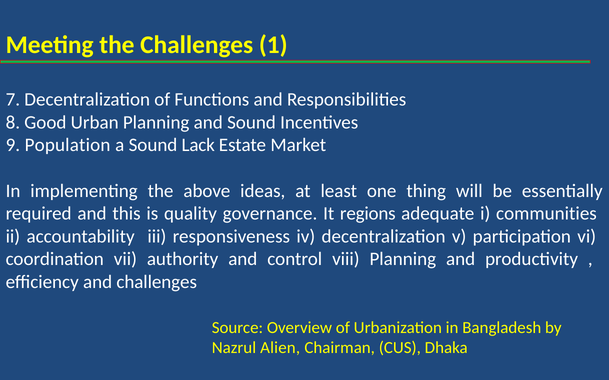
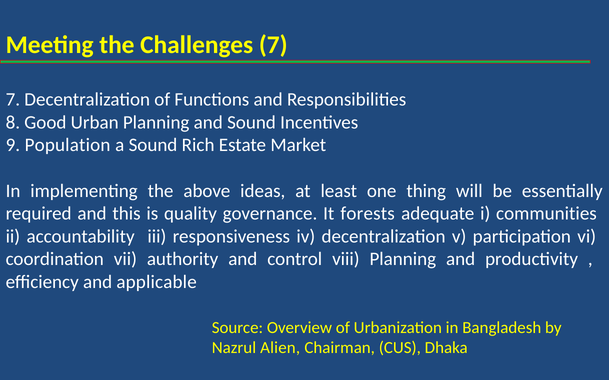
Challenges 1: 1 -> 7 (273, 45)
Lack: Lack -> Rich (198, 145)
regions: regions -> forests (368, 214)
and challenges: challenges -> applicable (157, 282)
